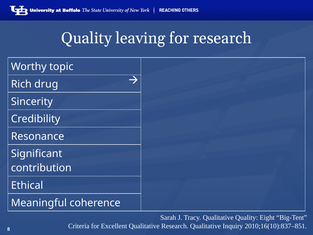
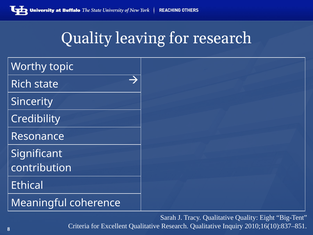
drug: drug -> state (46, 84)
